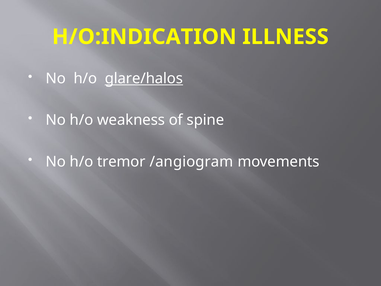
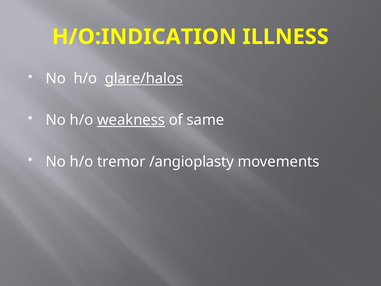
weakness underline: none -> present (131, 120)
spine: spine -> same (205, 120)
/angiogram: /angiogram -> /angioplasty (192, 162)
